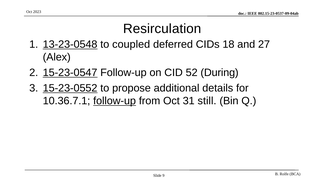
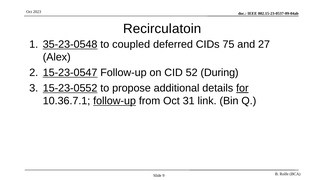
Resirculation: Resirculation -> Recirculatoin (162, 29)
13-23-0548: 13-23-0548 -> 35-23-0548 (70, 44)
18: 18 -> 75 (228, 44)
for underline: none -> present (242, 88)
still: still -> link (207, 101)
